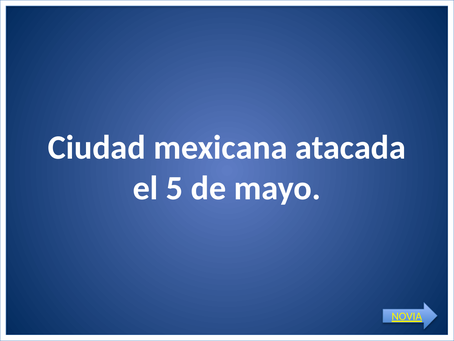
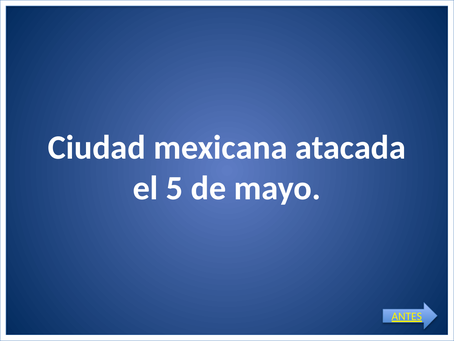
NOVIA: NOVIA -> ANTES (407, 316)
